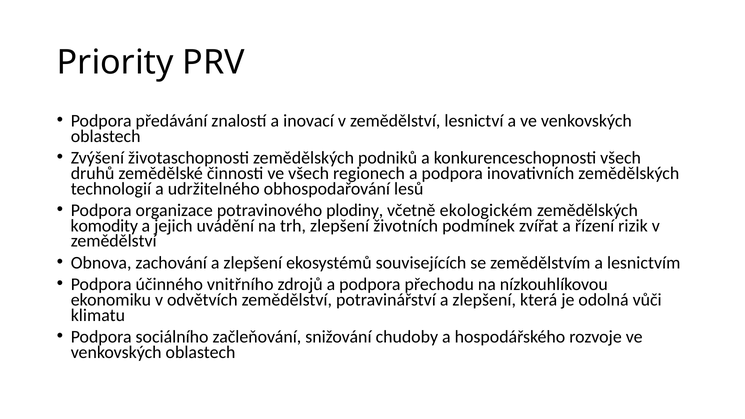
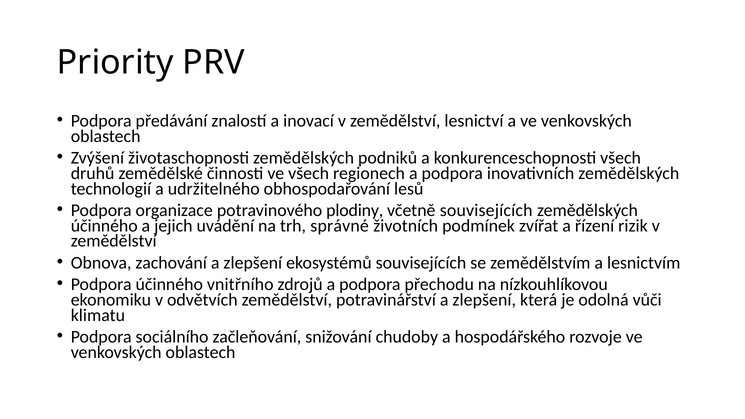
včetně ekologickém: ekologickém -> souvisejících (486, 210)
komodity: komodity -> účinného (104, 226)
trh zlepšení: zlepšení -> správné (340, 226)
